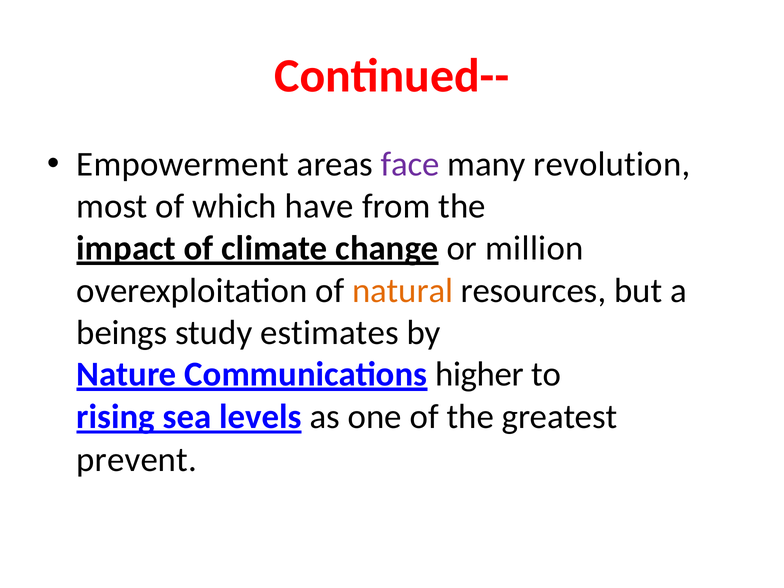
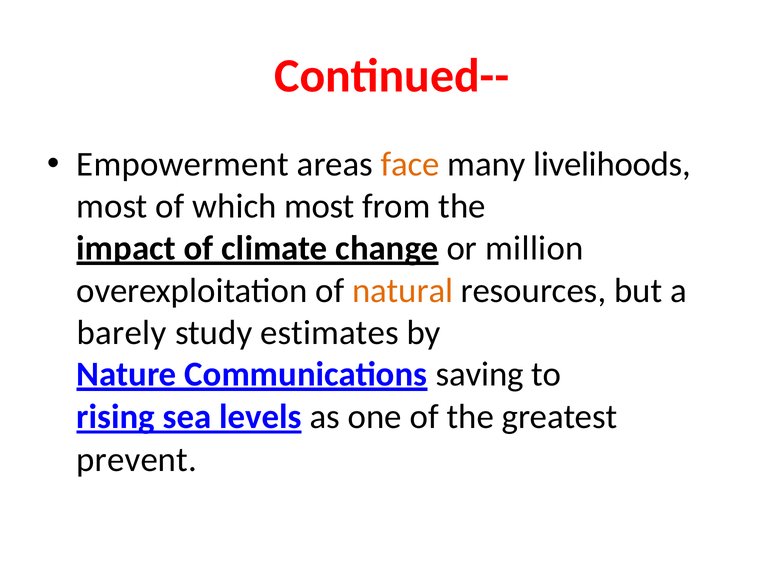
face colour: purple -> orange (410, 164)
revolution: revolution -> livelihoods (612, 164)
which have: have -> most (319, 206)
beings: beings -> barely (122, 333)
higher: higher -> saving (480, 374)
